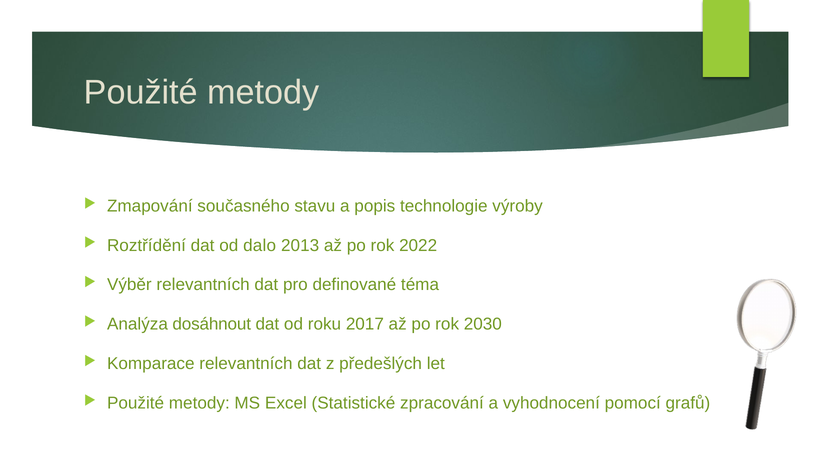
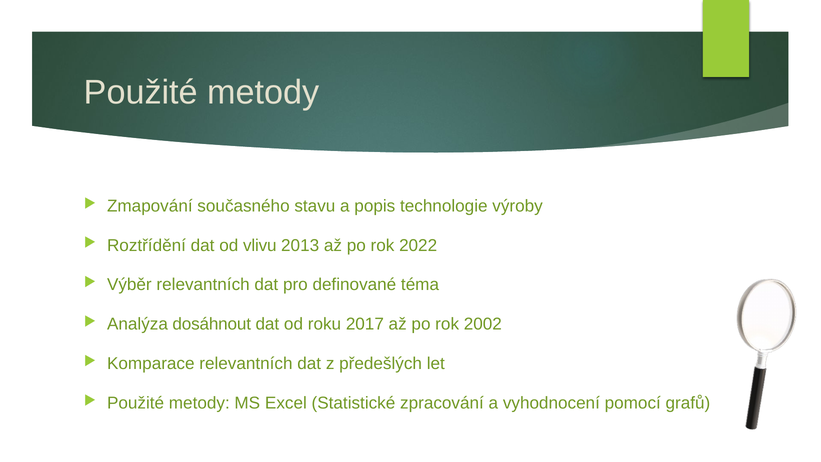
dalo: dalo -> vlivu (260, 245)
2030: 2030 -> 2002 (483, 324)
